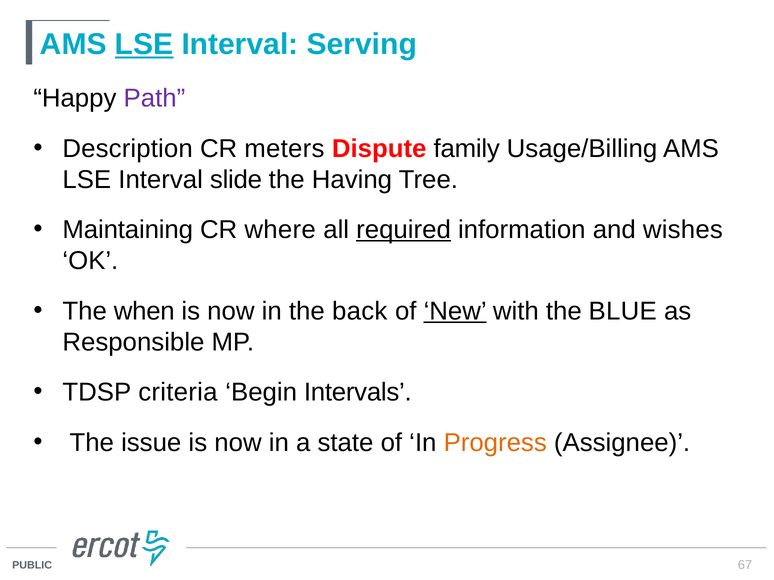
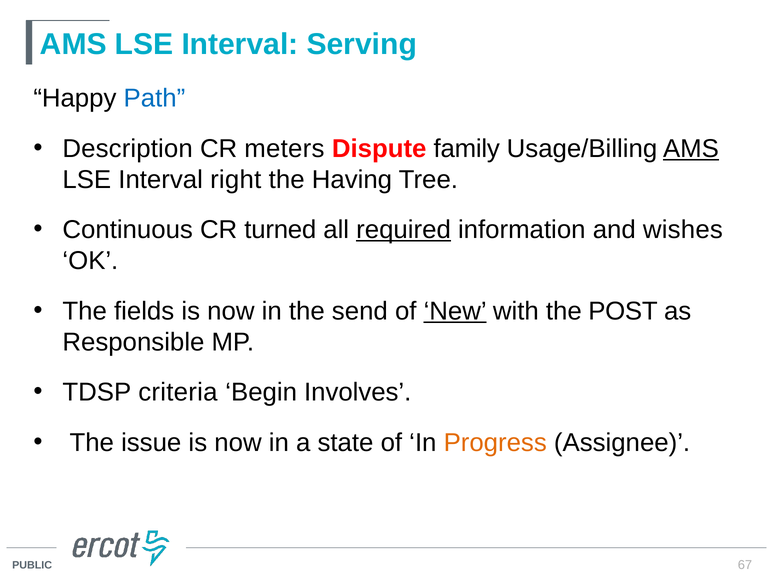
LSE underline: present -> none (144, 45)
Path colour: purple -> blue (154, 99)
AMS underline: none -> present (691, 149)
slide: slide -> right (236, 180)
Maintaining: Maintaining -> Continuous (128, 230)
where: where -> turned (280, 230)
when: when -> fields (144, 311)
back: back -> send (360, 311)
BLUE: BLUE -> POST (623, 311)
Intervals: Intervals -> Involves (358, 393)
